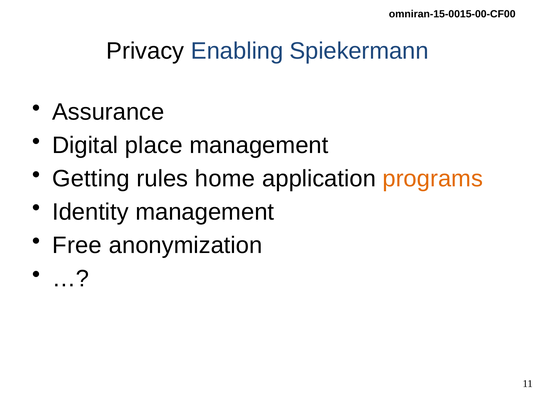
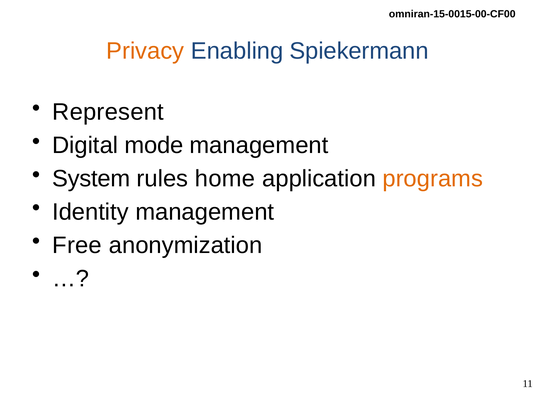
Privacy colour: black -> orange (145, 51)
Assurance: Assurance -> Represent (108, 112)
place: place -> mode (154, 145)
Getting: Getting -> System (91, 179)
